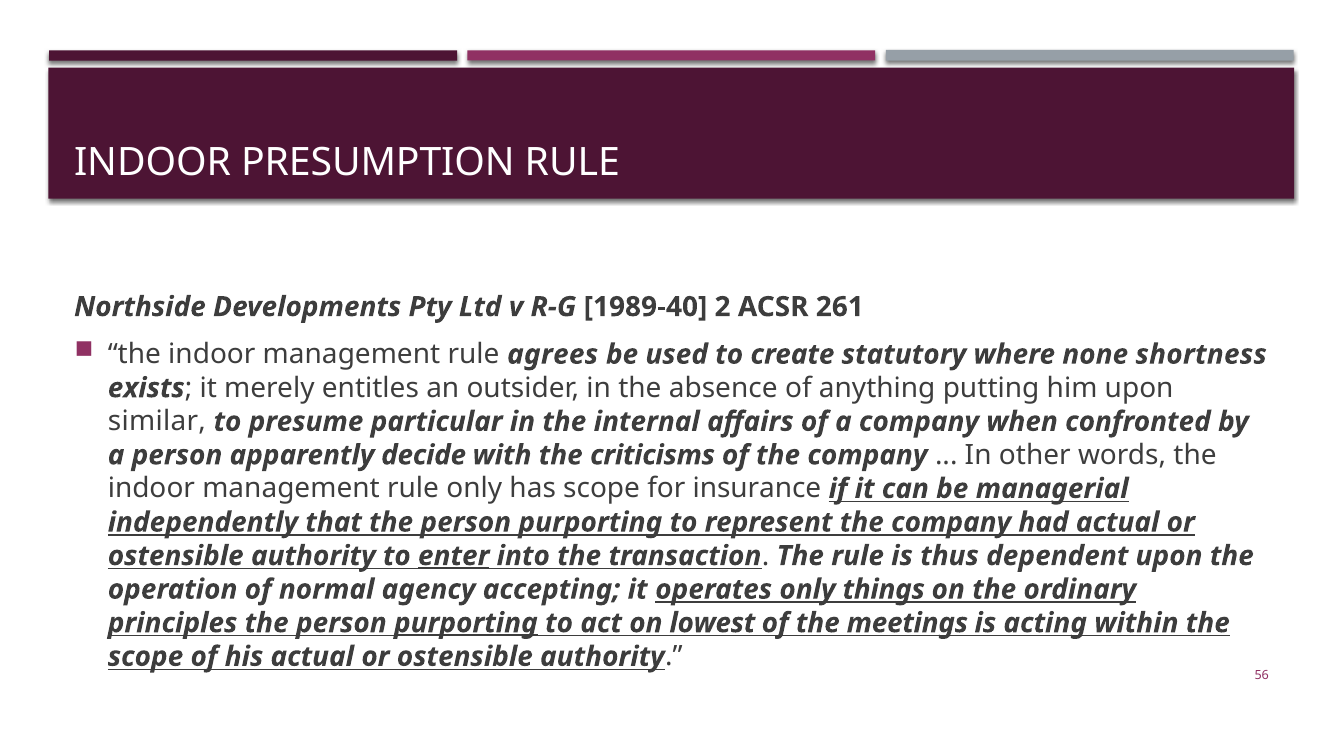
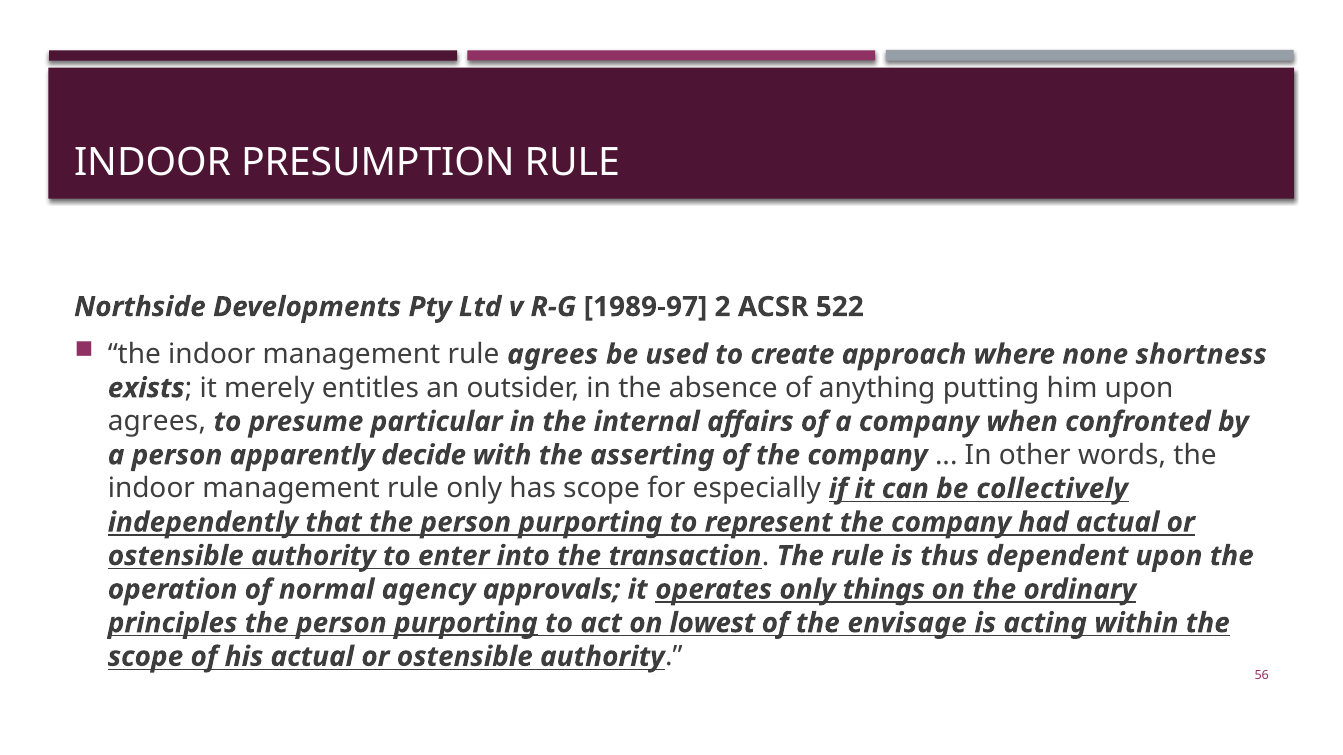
1989-40: 1989-40 -> 1989-97 (646, 307)
261: 261 -> 522 (840, 307)
statutory: statutory -> approach (904, 355)
similar: similar -> agrees (157, 422)
criticisms: criticisms -> asserting (652, 455)
insurance: insurance -> especially (757, 489)
managerial: managerial -> collectively (1052, 489)
enter underline: present -> none (454, 556)
accepting: accepting -> approvals (552, 590)
meetings: meetings -> envisage (907, 623)
